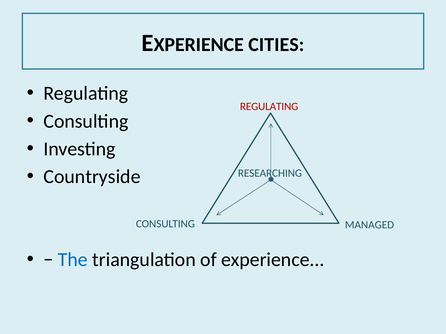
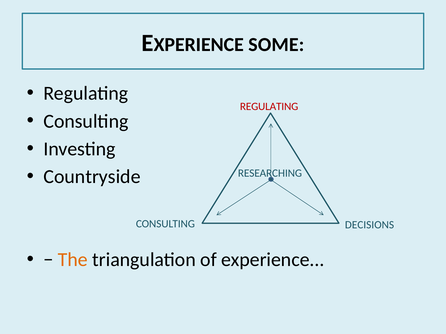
CITIES: CITIES -> SOME (276, 45)
MANAGED: MANAGED -> DECISIONS (370, 225)
The colour: blue -> orange (73, 260)
